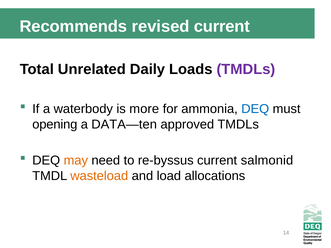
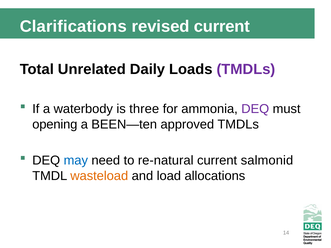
Recommends: Recommends -> Clarifications (73, 26)
more: more -> three (144, 109)
DEQ colour: blue -> purple (255, 109)
DATA—ten: DATA—ten -> BEEN—ten (124, 125)
may colour: orange -> blue (76, 161)
re-byssus: re-byssus -> re-natural (166, 161)
